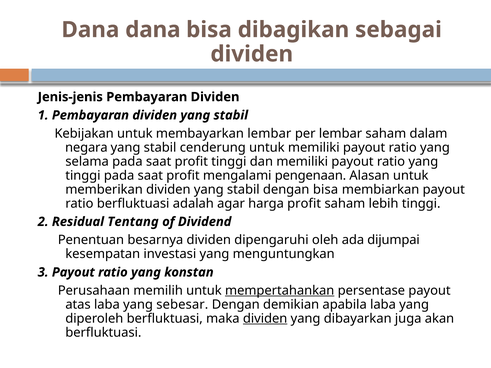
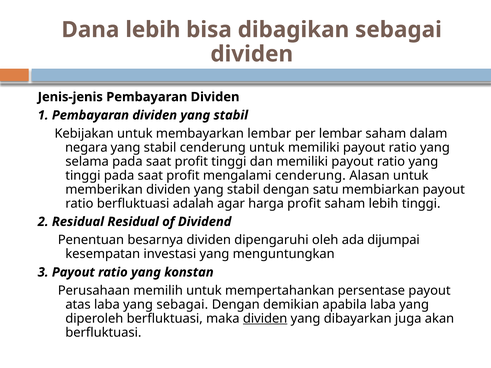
Dana dana: dana -> lebih (153, 30)
mengalami pengenaan: pengenaan -> cenderung (310, 176)
dengan bisa: bisa -> satu (326, 190)
Residual Tentang: Tentang -> Residual (133, 222)
mempertahankan underline: present -> none (280, 291)
yang sebesar: sebesar -> sebagai (182, 305)
